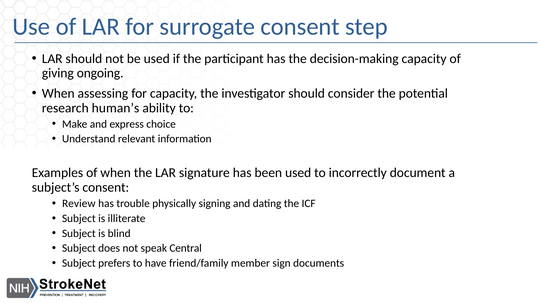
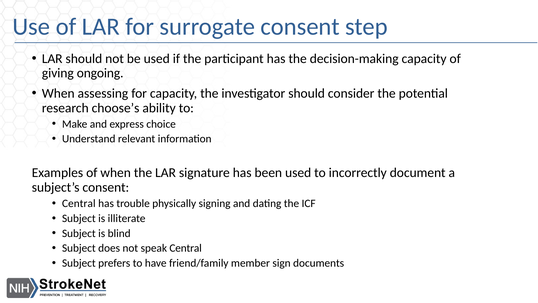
human’s: human’s -> choose’s (116, 108)
Review: Review -> Central (79, 203)
